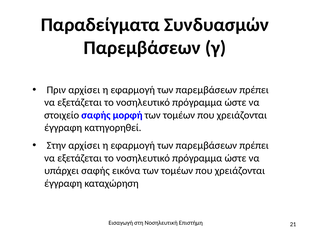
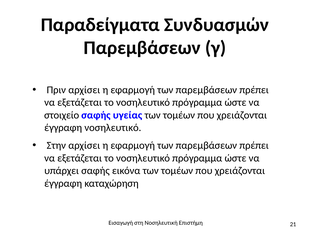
μορφή: μορφή -> υγείας (128, 115)
έγγραφη κατηγορηθεί: κατηγορηθεί -> νοσηλευτικό (113, 128)
